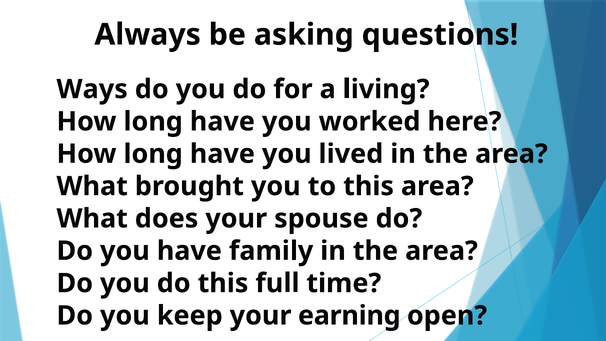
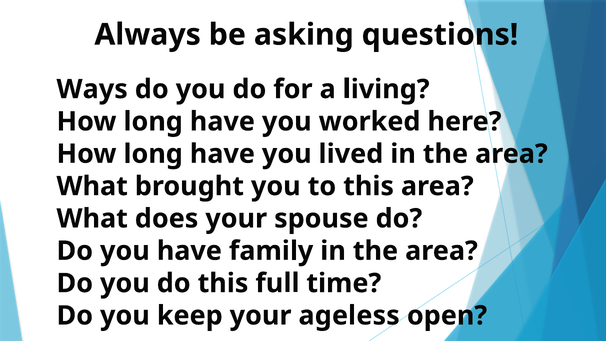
earning: earning -> ageless (349, 316)
